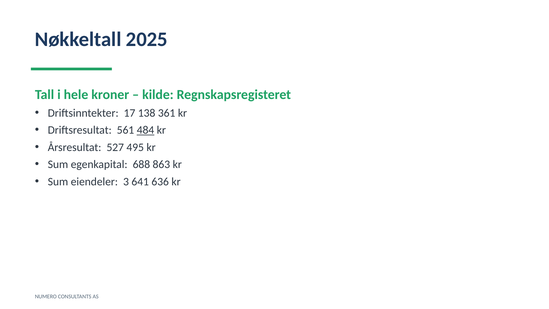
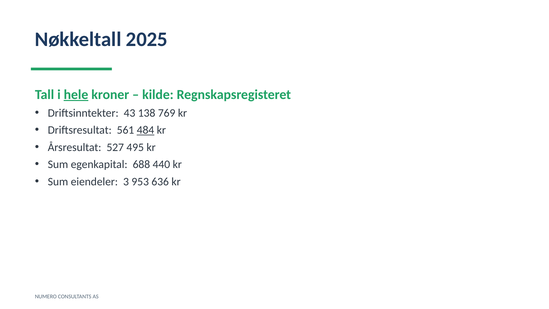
hele underline: none -> present (76, 95)
17: 17 -> 43 (130, 113)
361: 361 -> 769 (167, 113)
863: 863 -> 440 (161, 164)
641: 641 -> 953 (140, 182)
